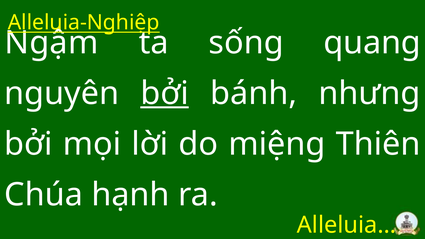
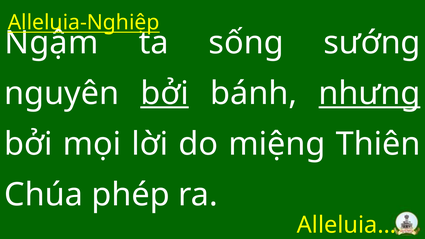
quang: quang -> sướng (372, 43)
nhưng underline: none -> present (370, 93)
hạnh: hạnh -> phép (131, 195)
